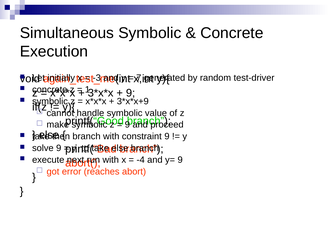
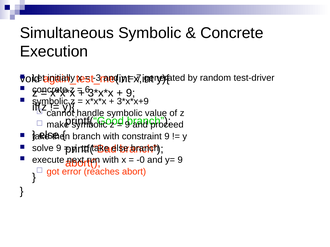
1: 1 -> 6 (87, 90)
-4: -4 -> -0 (141, 160)
